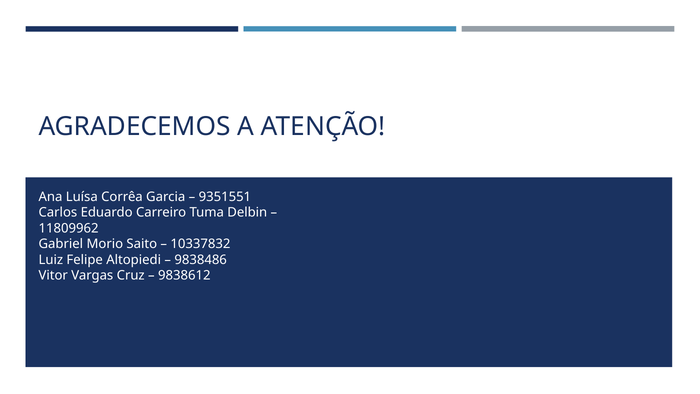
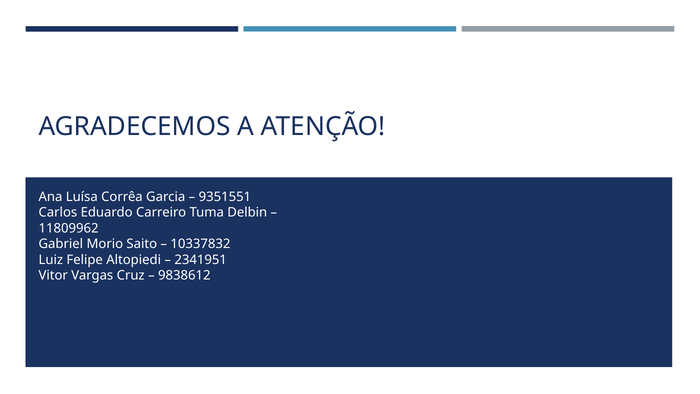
9838486: 9838486 -> 2341951 (201, 260)
